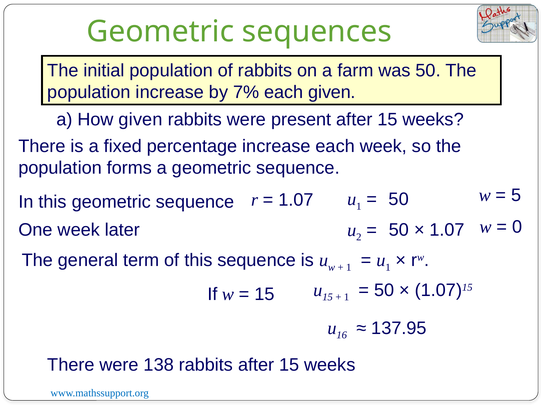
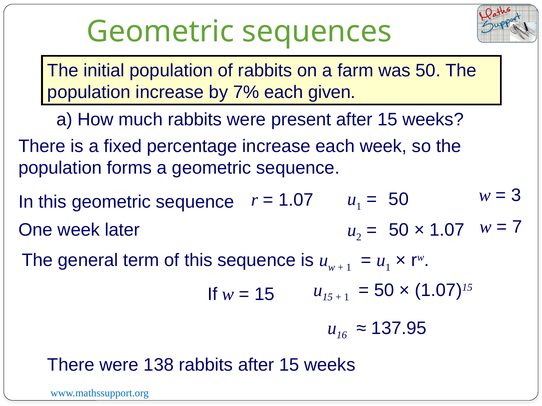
How given: given -> much (141, 120)
5: 5 -> 3 (516, 195)
0: 0 -> 7 (517, 227)
